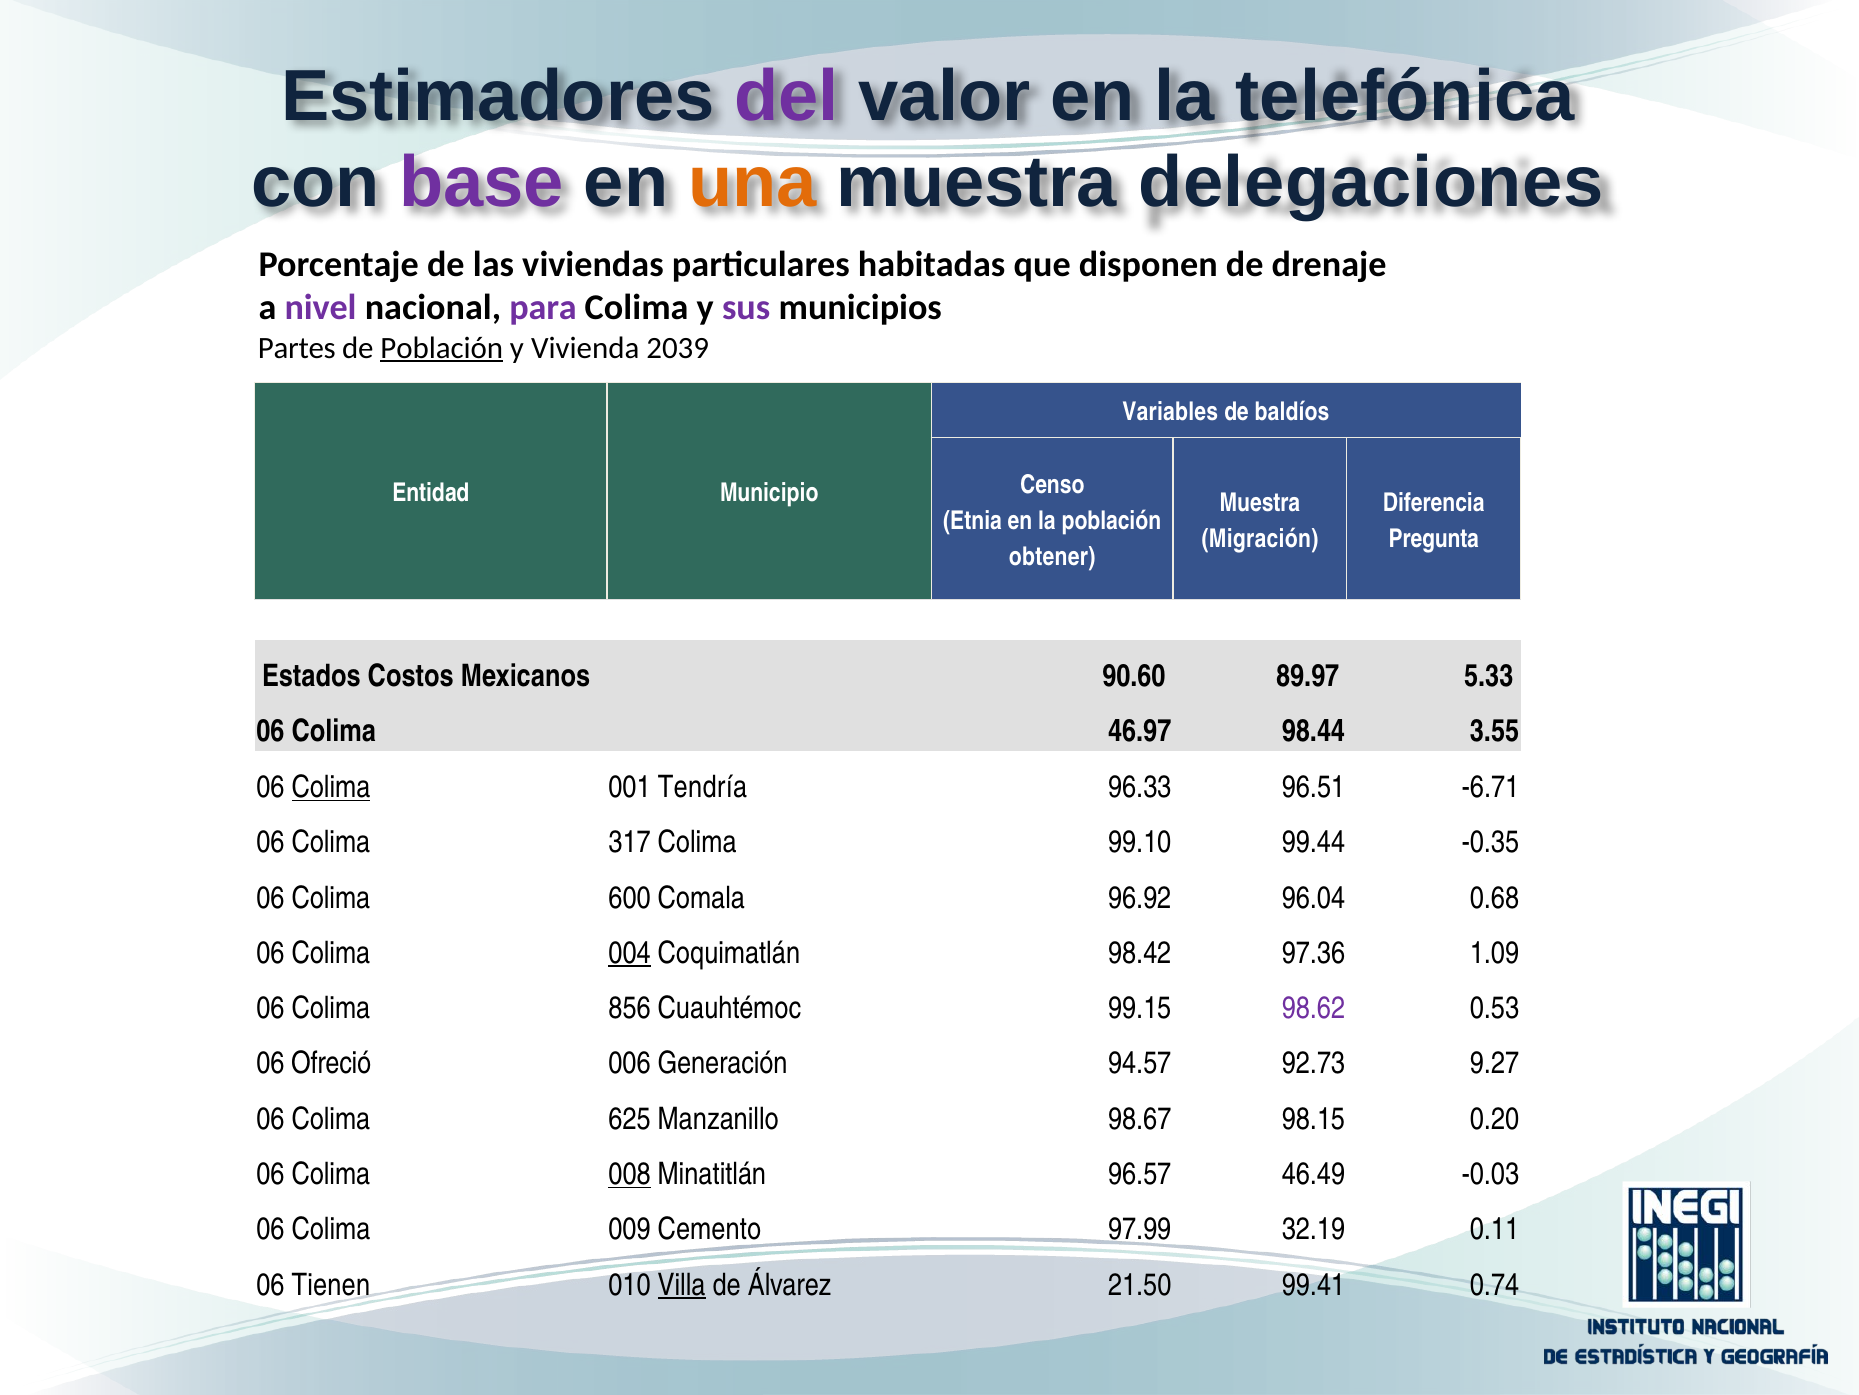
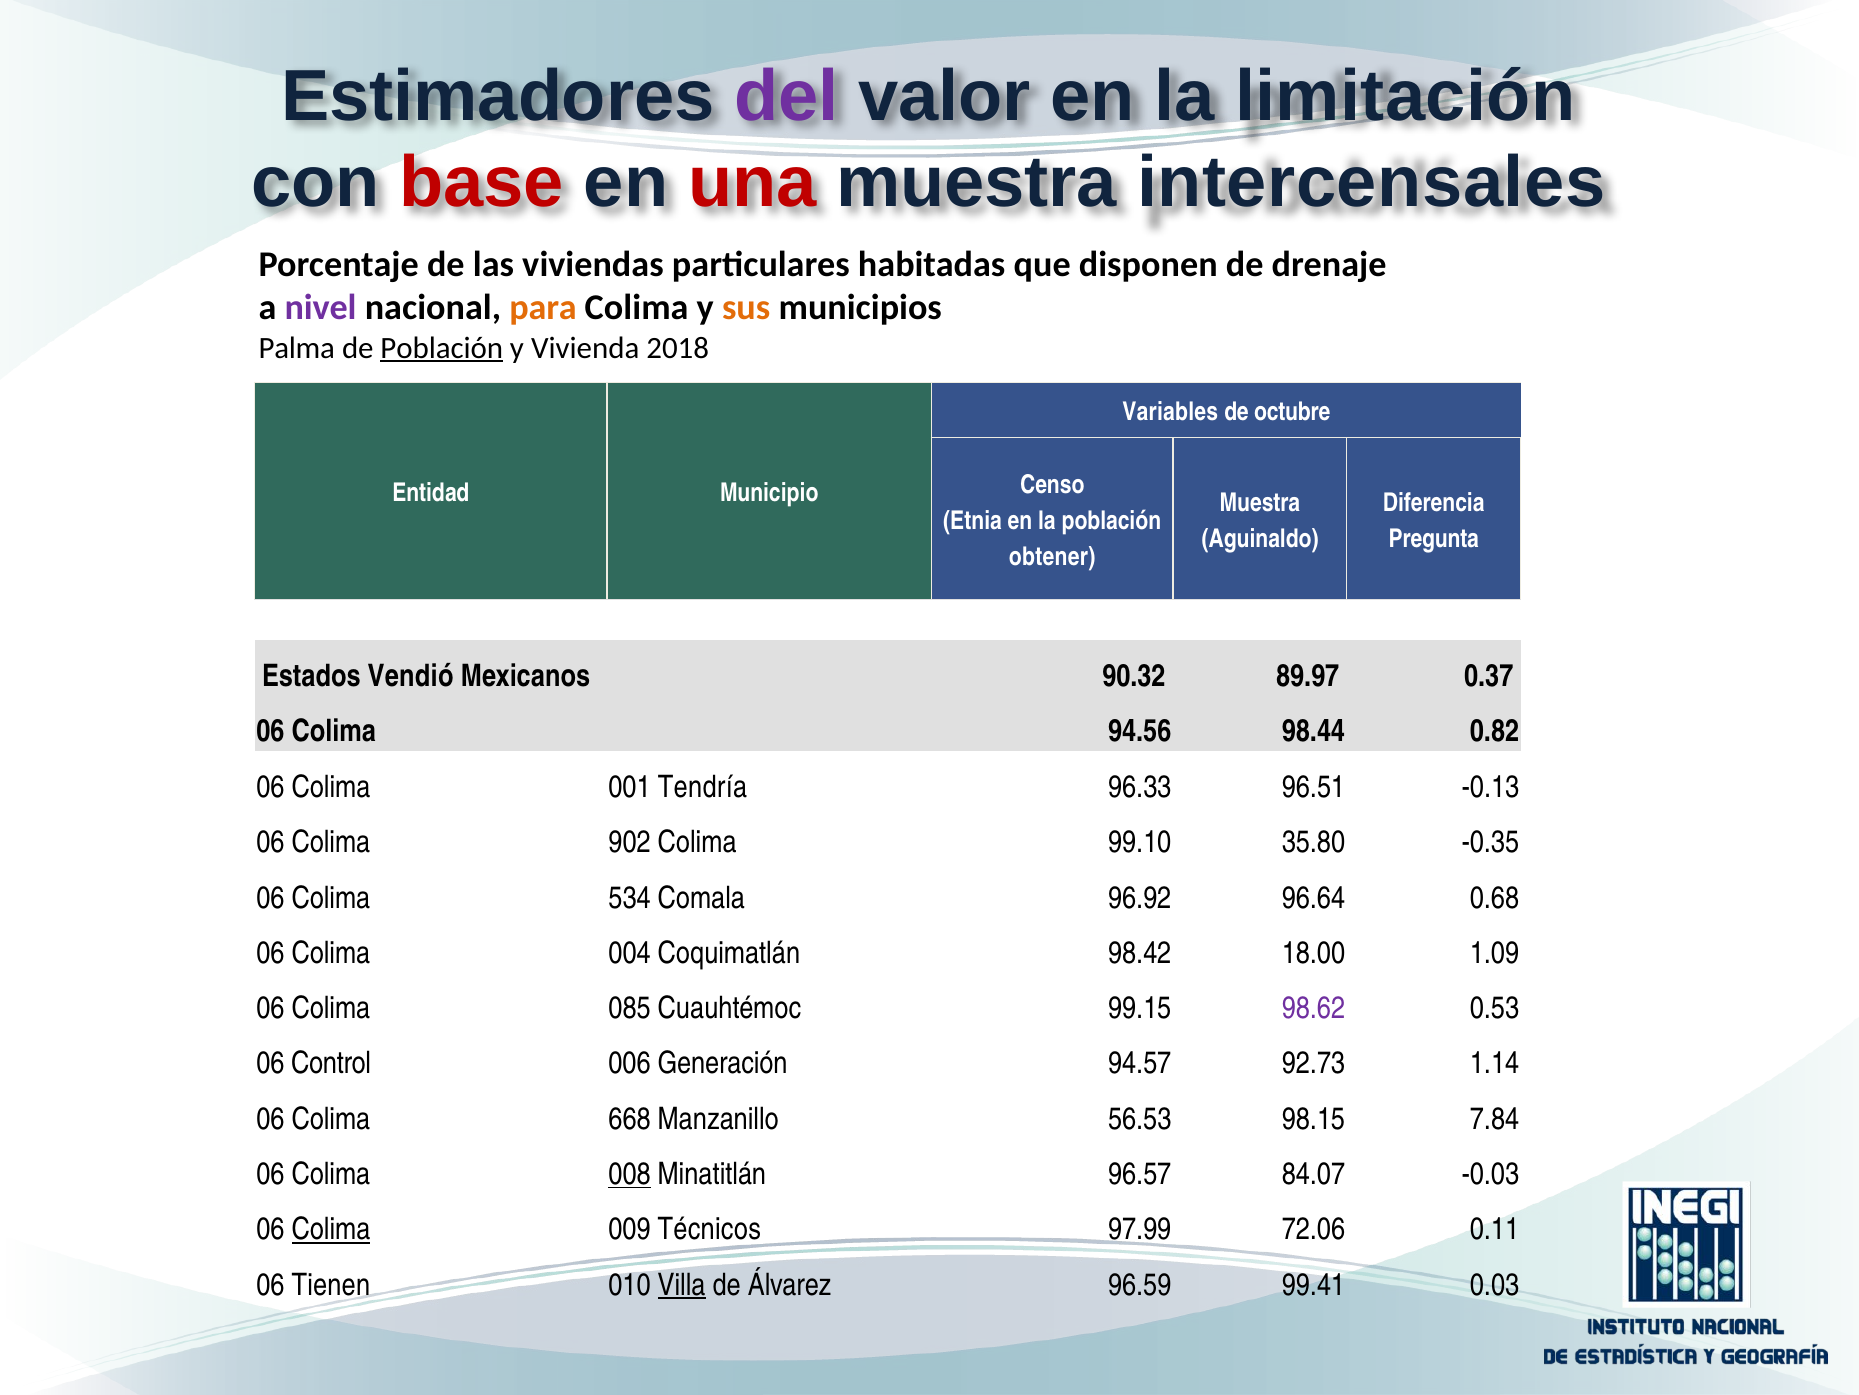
telefónica: telefónica -> limitación (1405, 96)
base colour: purple -> red (482, 183)
una colour: orange -> red (752, 183)
delegaciones: delegaciones -> intercensales (1371, 183)
para colour: purple -> orange (543, 308)
sus colour: purple -> orange (746, 308)
Partes: Partes -> Palma (297, 348)
2039: 2039 -> 2018 (678, 348)
baldíos: baldíos -> octubre (1292, 412)
Migración: Migración -> Aguinaldo (1260, 539)
Costos: Costos -> Vendió (411, 675)
90.60: 90.60 -> 90.32 (1134, 675)
5.33: 5.33 -> 0.37 (1489, 675)
46.97: 46.97 -> 94.56 (1140, 731)
3.55: 3.55 -> 0.82 (1495, 731)
Colima underline: present -> none (331, 787)
-6.71: -6.71 -> -0.13 (1490, 787)
317: 317 -> 902 (630, 842)
99.44: 99.44 -> 35.80 (1313, 842)
600: 600 -> 534 (630, 897)
96.04: 96.04 -> 96.64 (1313, 897)
004 underline: present -> none (630, 953)
97.36: 97.36 -> 18.00 (1313, 953)
856: 856 -> 085 (630, 1008)
Ofreció: Ofreció -> Control (331, 1063)
9.27: 9.27 -> 1.14 (1495, 1063)
625: 625 -> 668 (630, 1118)
98.67: 98.67 -> 56.53 (1140, 1118)
0.20: 0.20 -> 7.84 (1495, 1118)
46.49: 46.49 -> 84.07 (1313, 1174)
Colima underline: none -> present (331, 1229)
Cemento: Cemento -> Técnicos (709, 1229)
32.19: 32.19 -> 72.06 (1313, 1229)
21.50: 21.50 -> 96.59 (1140, 1284)
0.74: 0.74 -> 0.03 (1495, 1284)
